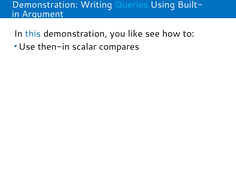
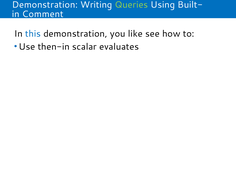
Queries colour: light blue -> light green (131, 5)
Argument: Argument -> Comment (43, 14)
compares: compares -> evaluates (119, 47)
